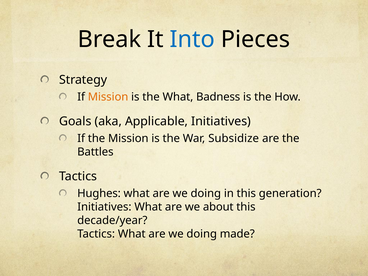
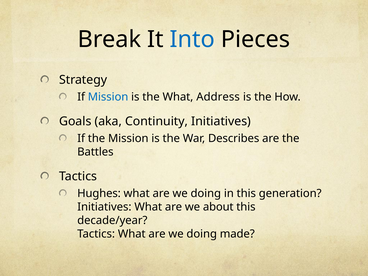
Mission colour: orange -> blue (108, 97)
Badness: Badness -> Address (218, 97)
Applicable: Applicable -> Continuity (157, 121)
Subsidize: Subsidize -> Describes (234, 139)
